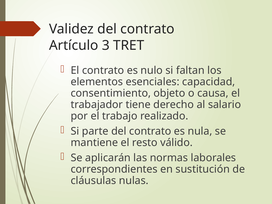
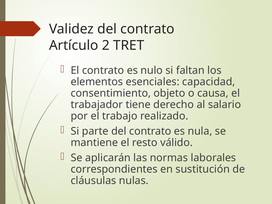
3: 3 -> 2 (106, 45)
